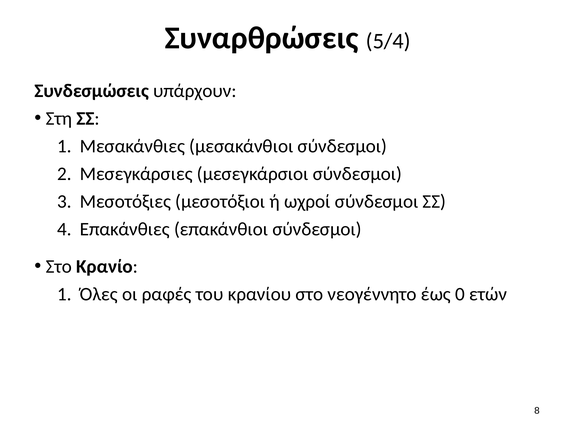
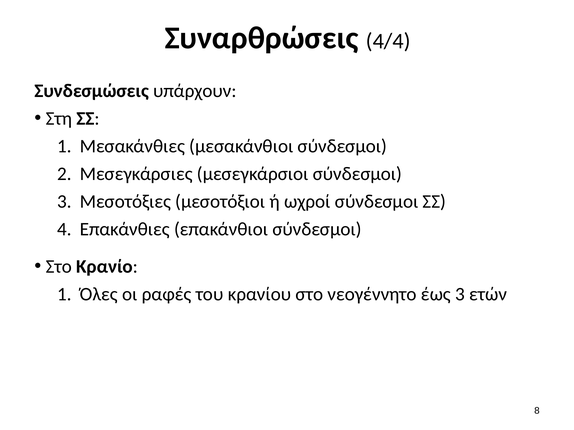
5/4: 5/4 -> 4/4 (388, 41)
έως 0: 0 -> 3 (460, 295)
